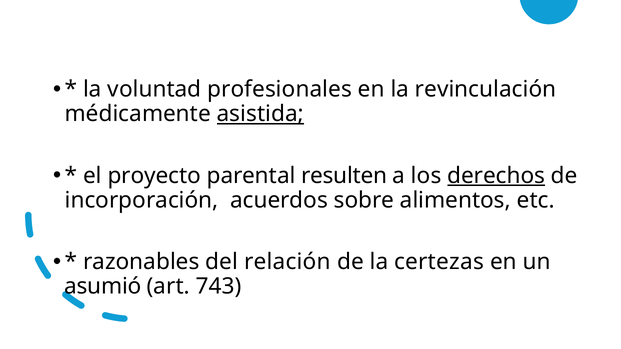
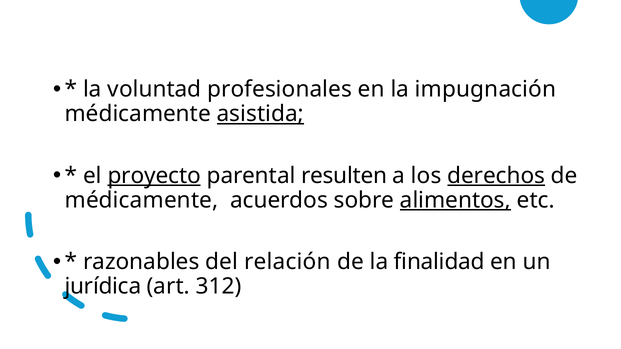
revinculación: revinculación -> impugnación (486, 90)
proyecto underline: none -> present (154, 176)
incorporación: incorporación -> médicamente (142, 200)
alimentos underline: none -> present (455, 200)
certezas: certezas -> finalidad (439, 262)
asumió: asumió -> jurídica (103, 287)
743: 743 -> 312 (218, 287)
